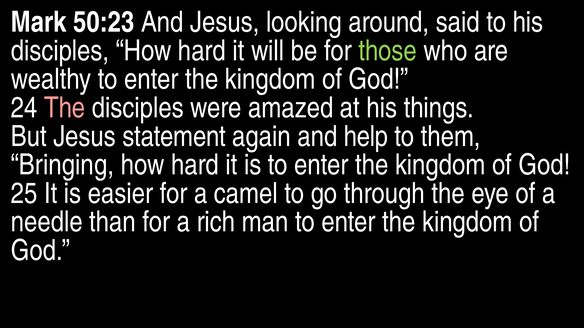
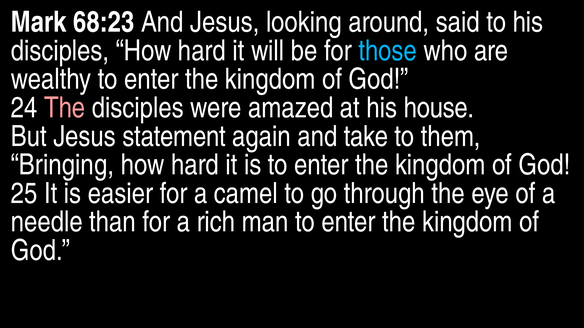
50:23: 50:23 -> 68:23 (104, 22)
those colour: light green -> light blue (388, 51)
things: things -> house (439, 108)
help: help -> take (366, 137)
